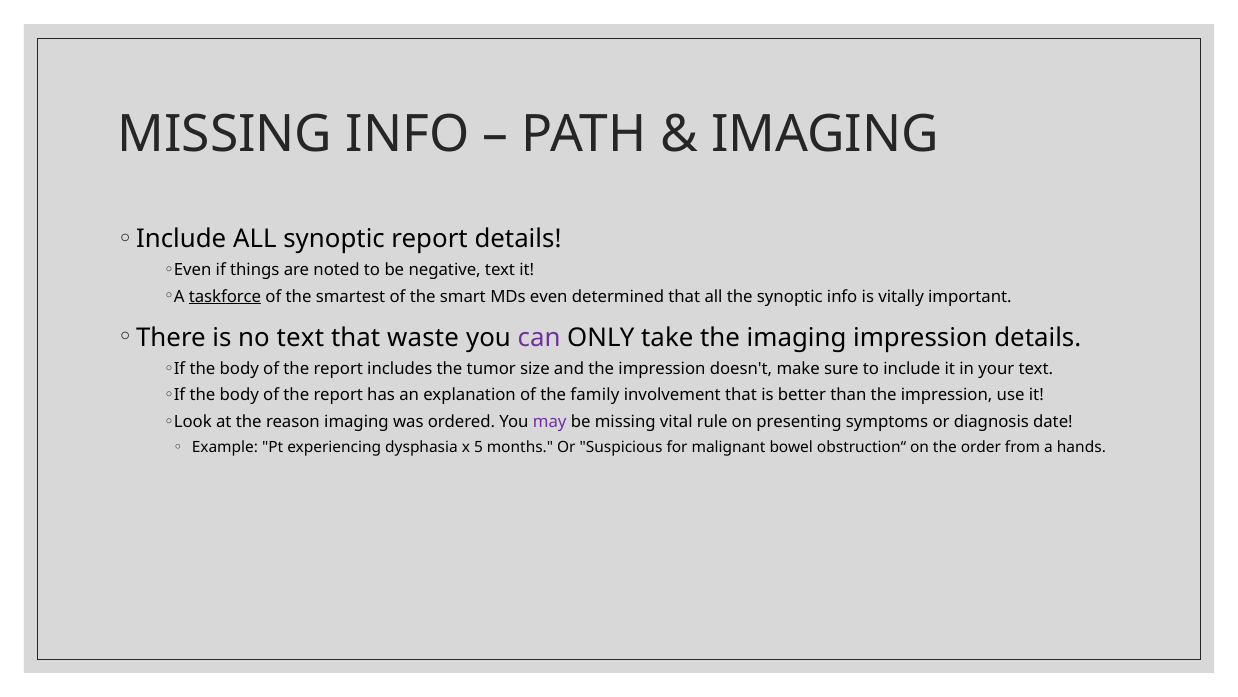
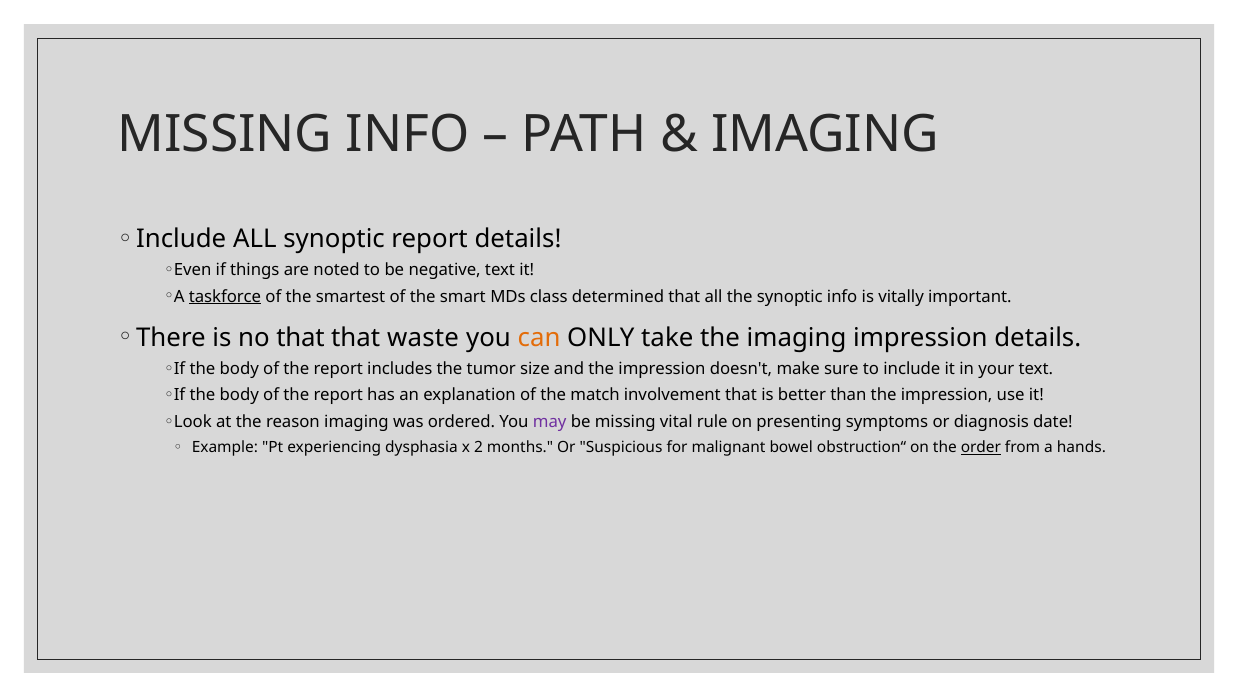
MDs even: even -> class (549, 296)
no text: text -> that (301, 337)
can colour: purple -> orange (539, 337)
family: family -> match (595, 395)
5: 5 -> 2 (478, 447)
order underline: none -> present (981, 447)
